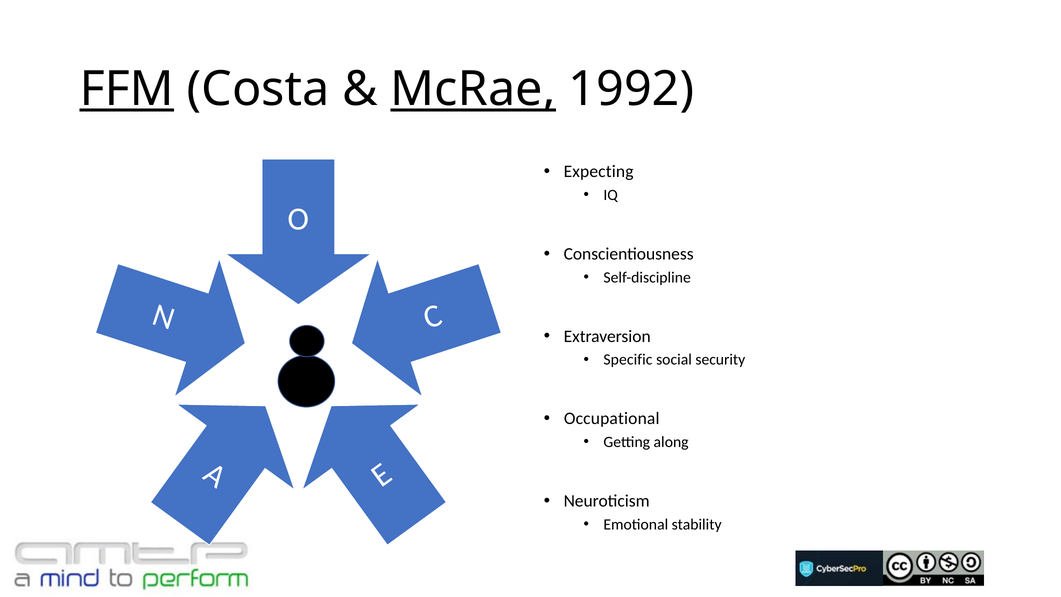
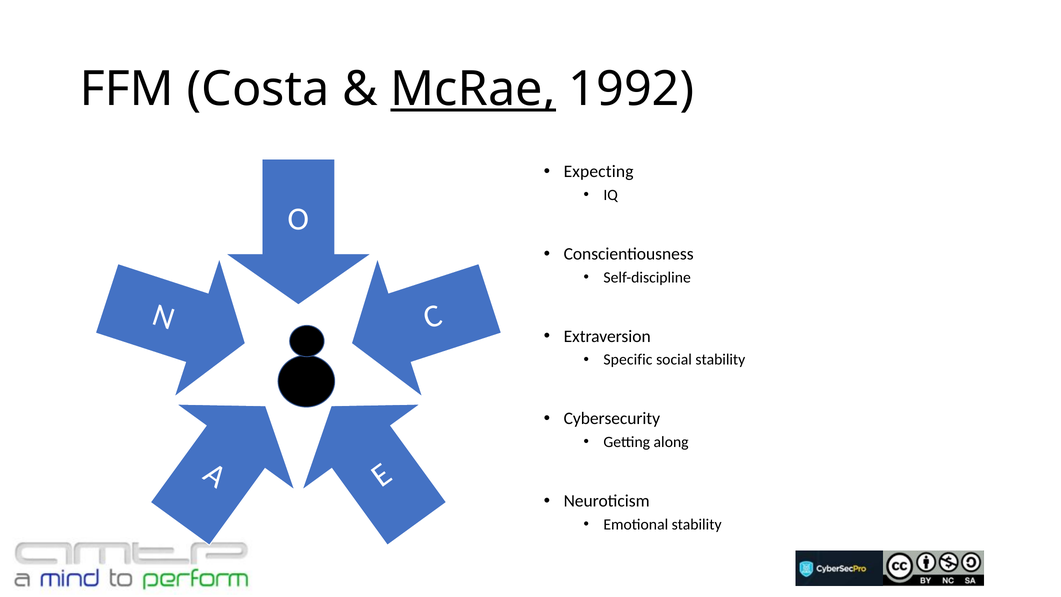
FFM underline: present -> none (127, 89)
social security: security -> stability (720, 360)
Occupational: Occupational -> Cybersecurity (612, 418)
